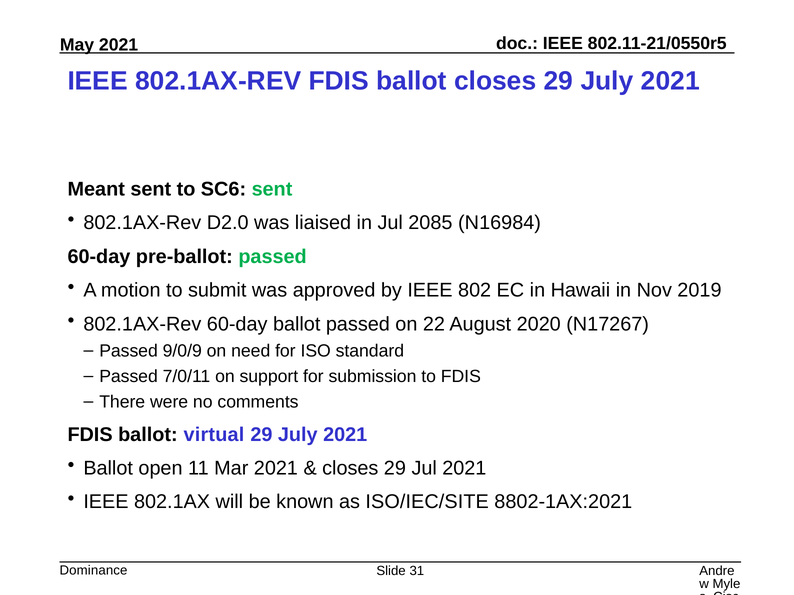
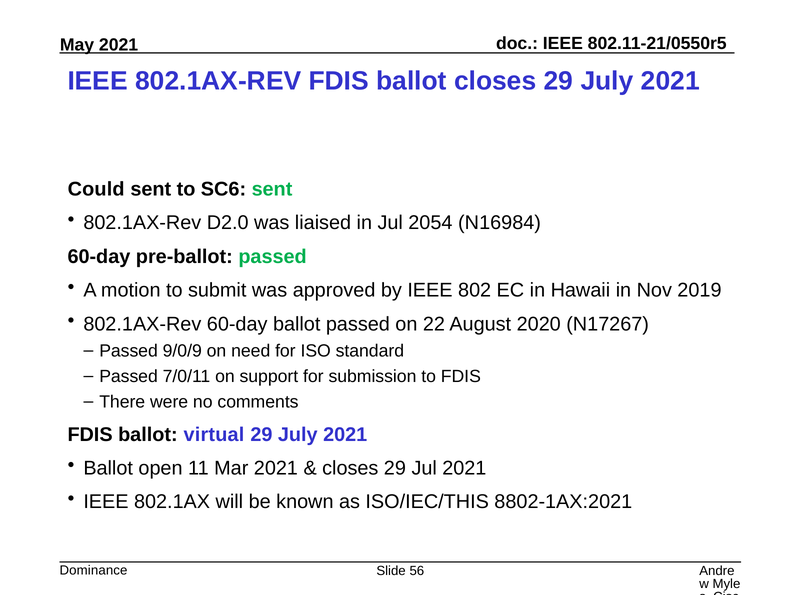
Meant: Meant -> Could (96, 189)
2085: 2085 -> 2054 (430, 223)
ISO/IEC/SITE: ISO/IEC/SITE -> ISO/IEC/THIS (427, 502)
31: 31 -> 56 (417, 571)
